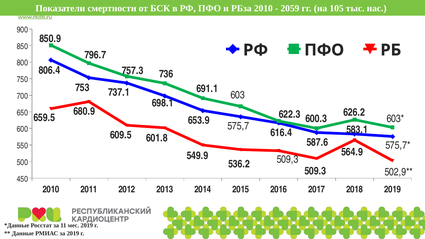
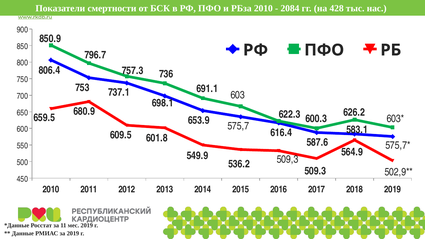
2059: 2059 -> 2084 (290, 8)
105: 105 -> 428 (337, 8)
